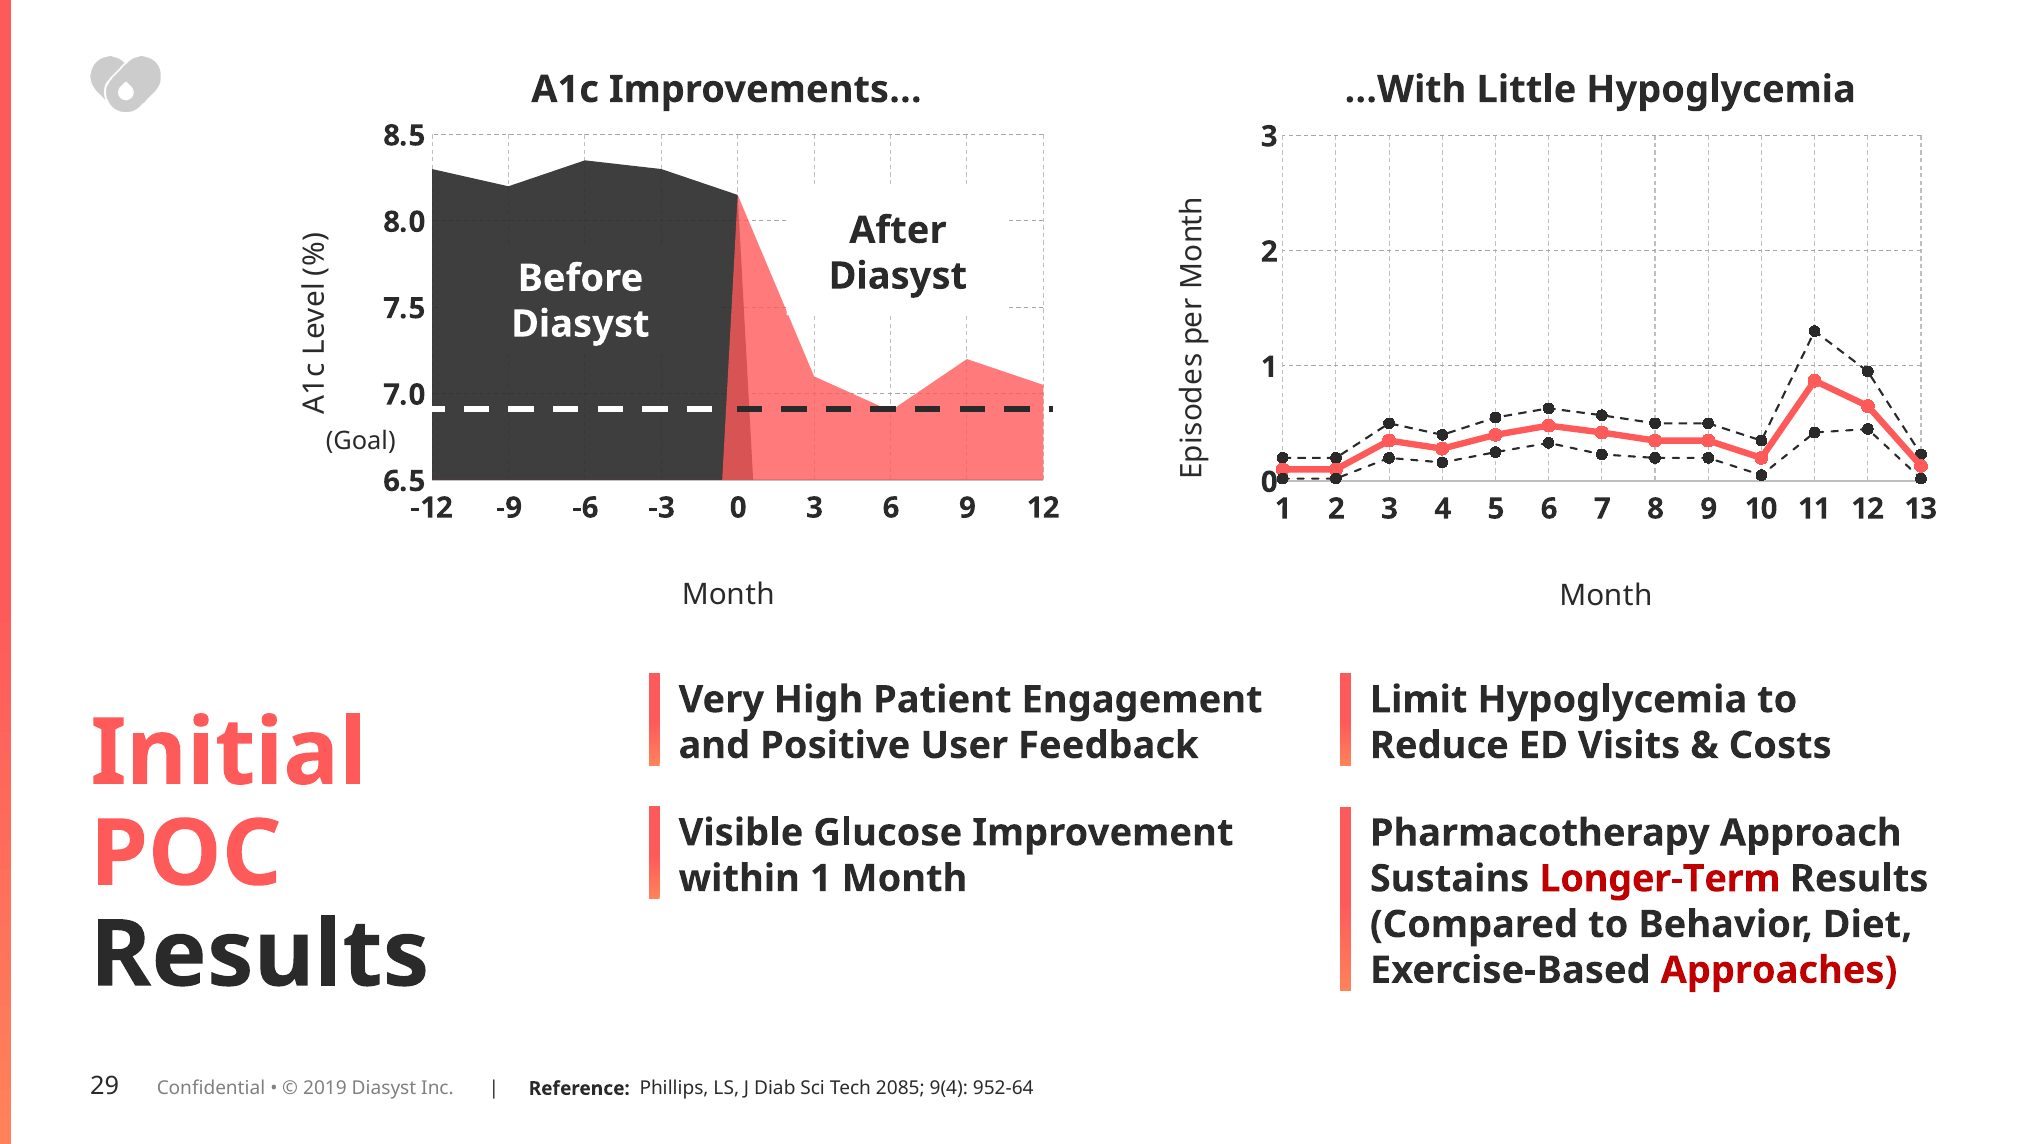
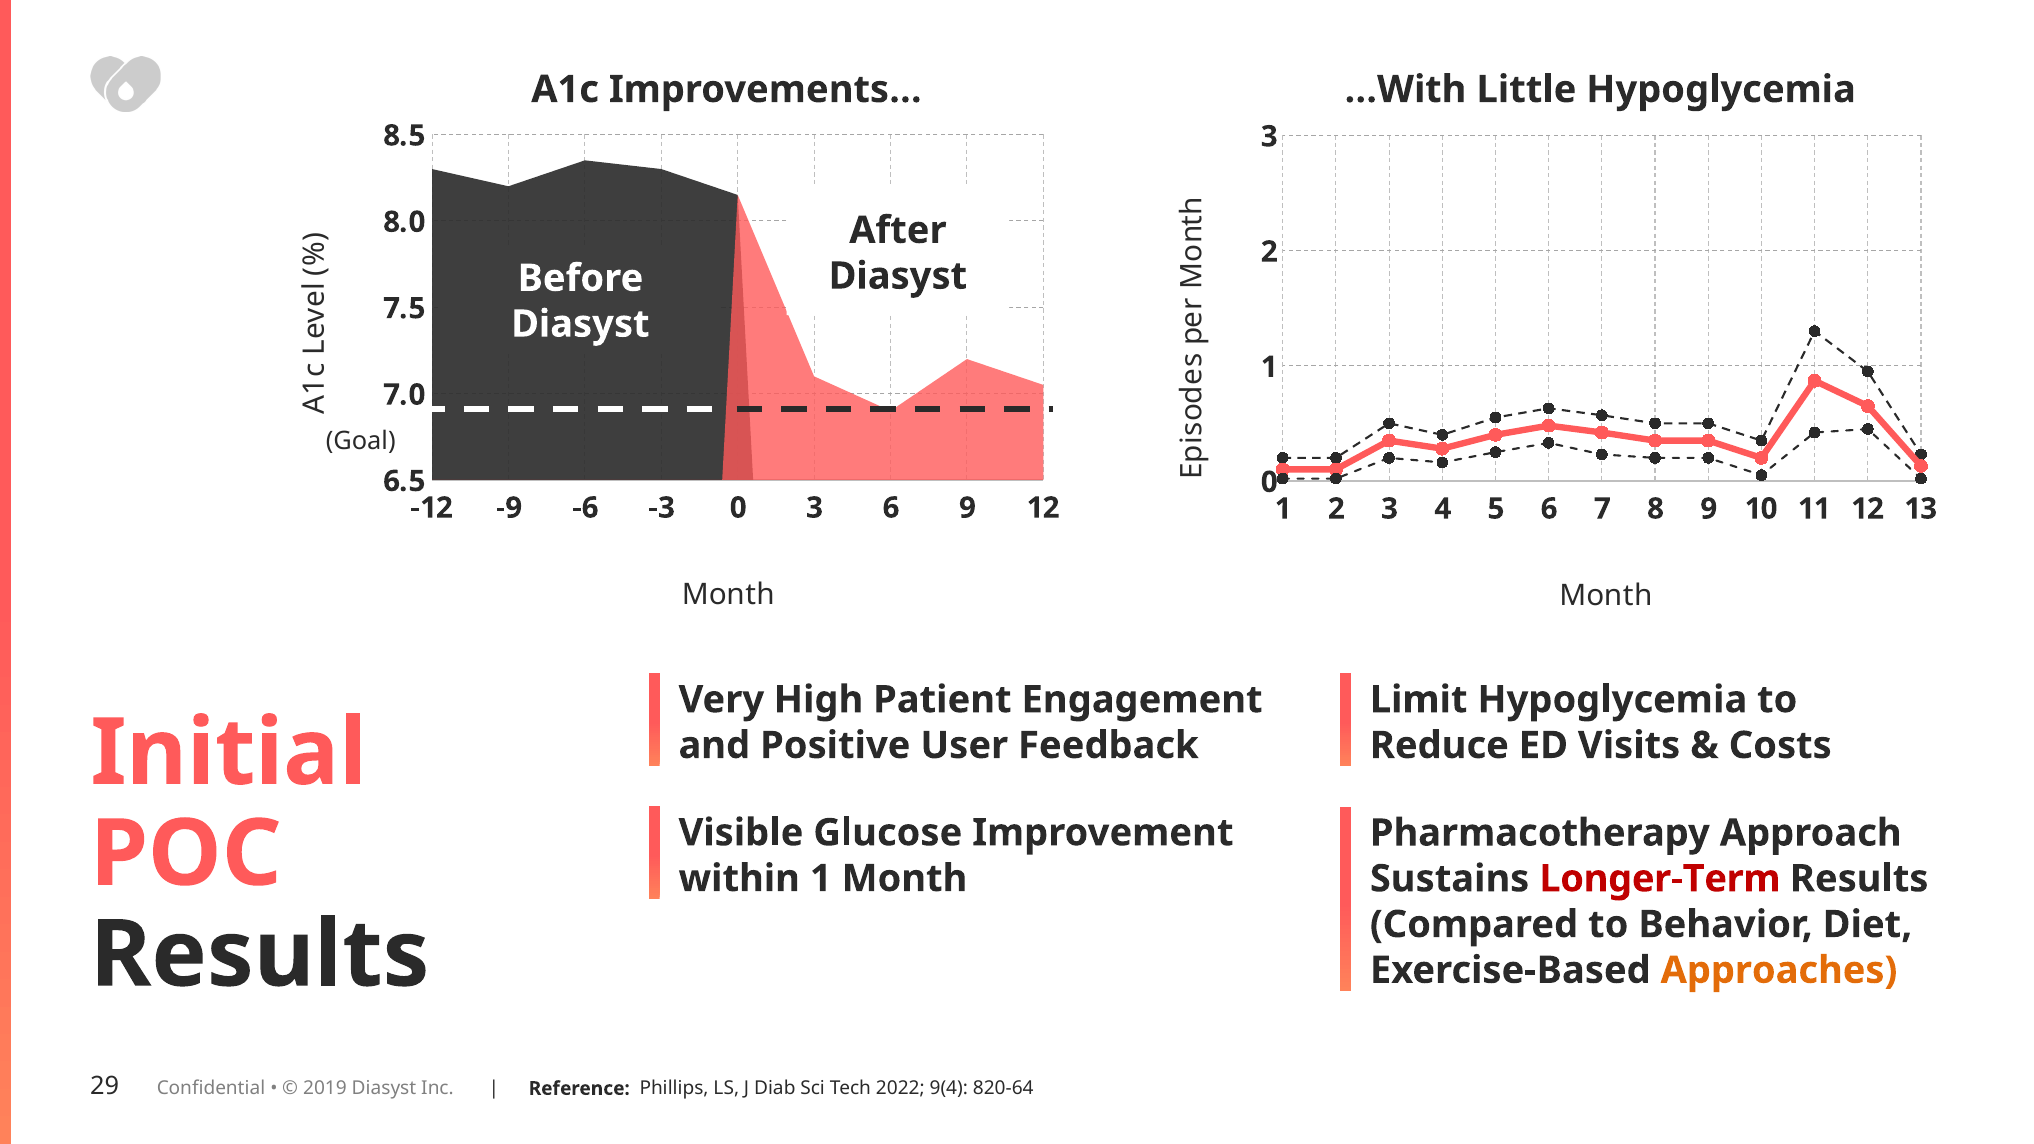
Approaches colour: red -> orange (1779, 970)
2085: 2085 -> 2022 (900, 1089)
952-64: 952-64 -> 820-64 (1003, 1089)
